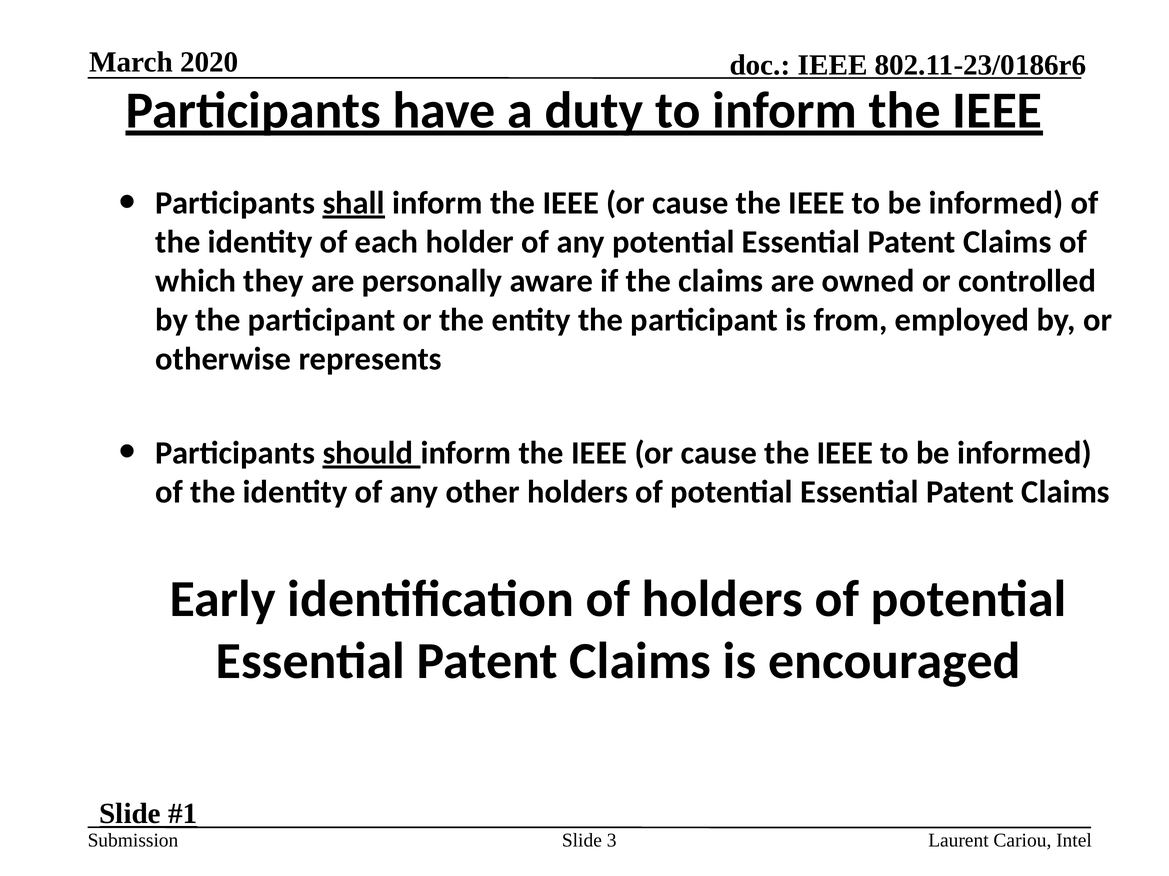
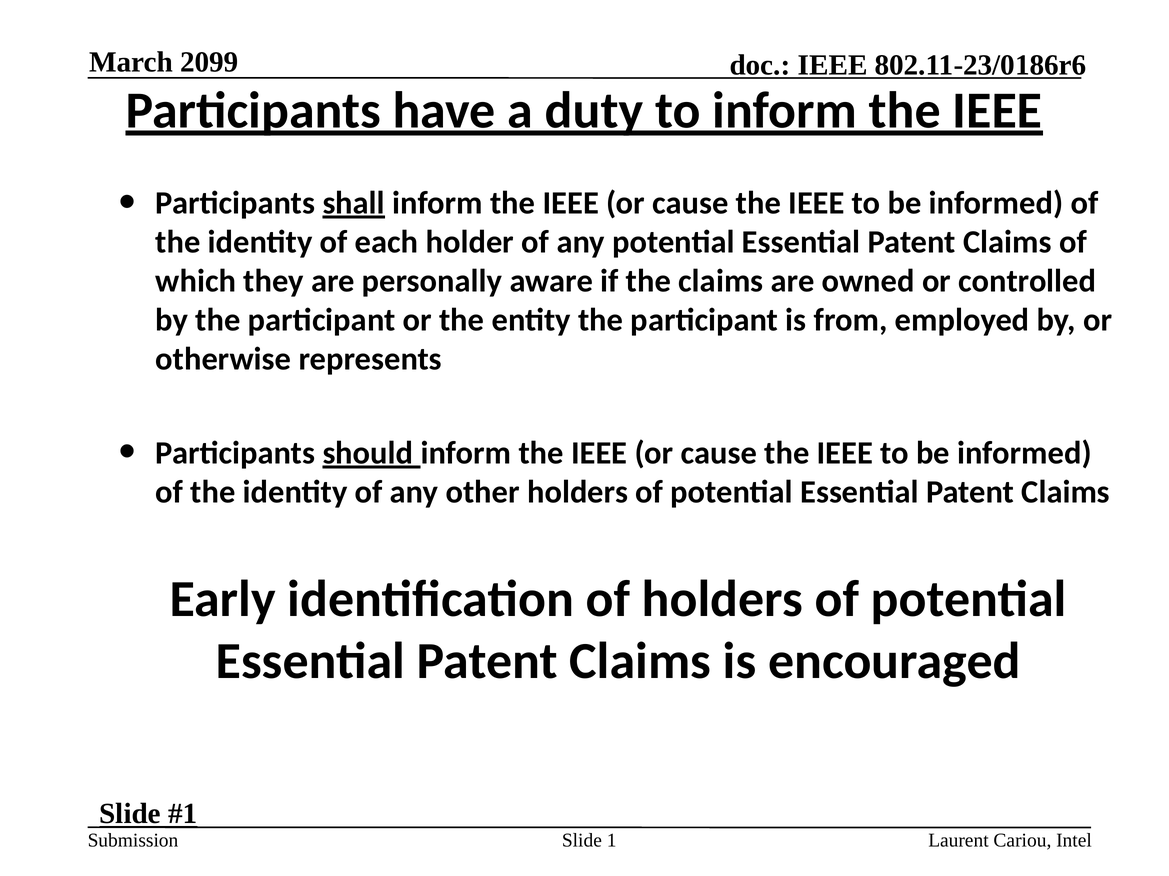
2020: 2020 -> 2099 (209, 62)
3: 3 -> 1 (612, 841)
